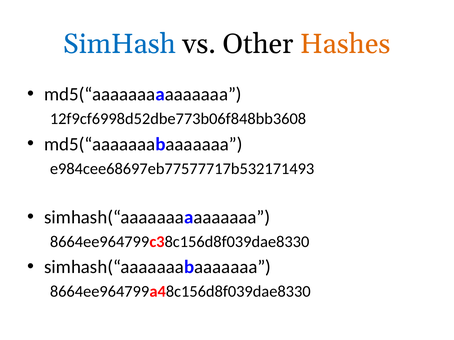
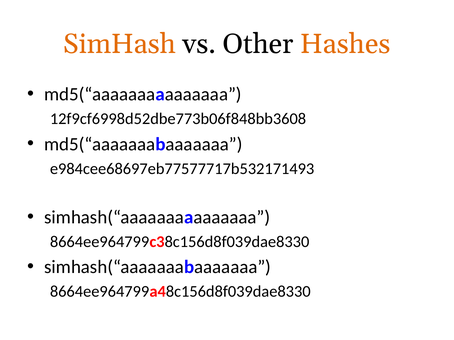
SimHash colour: blue -> orange (120, 44)
